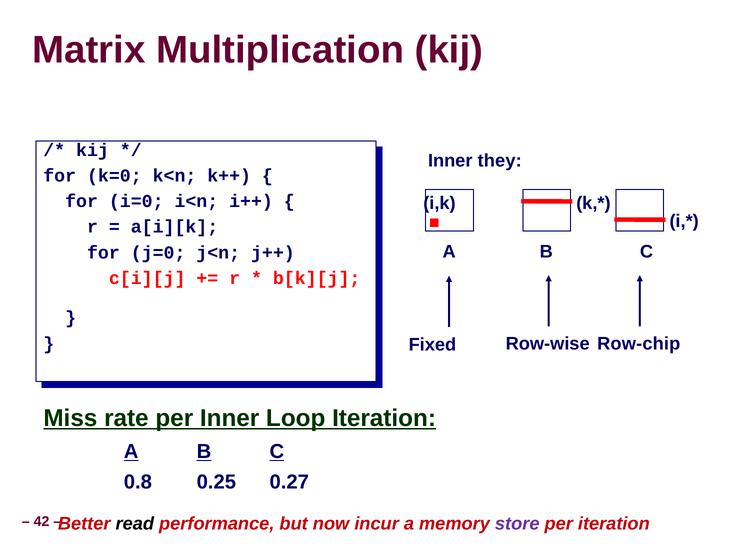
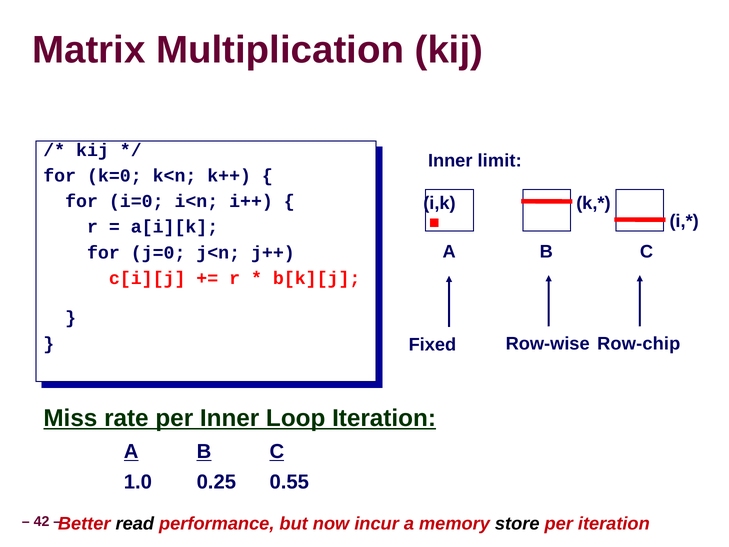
they: they -> limit (500, 161)
0.8: 0.8 -> 1.0 (138, 482)
0.27: 0.27 -> 0.55 (289, 482)
store colour: purple -> black (517, 524)
